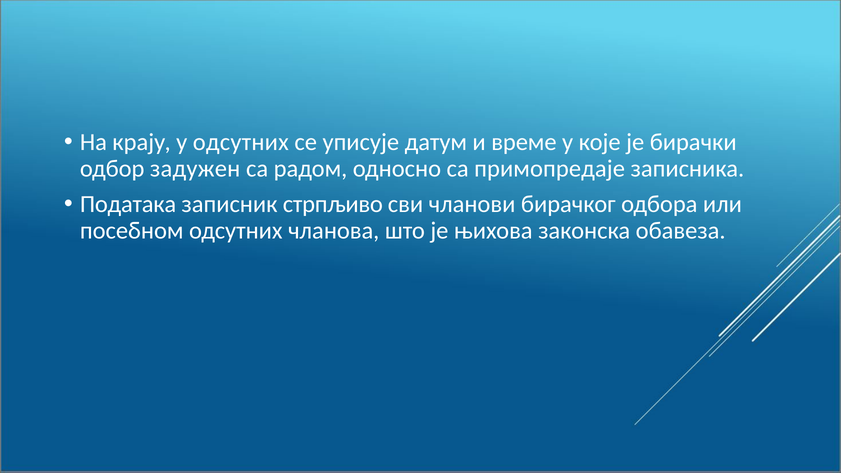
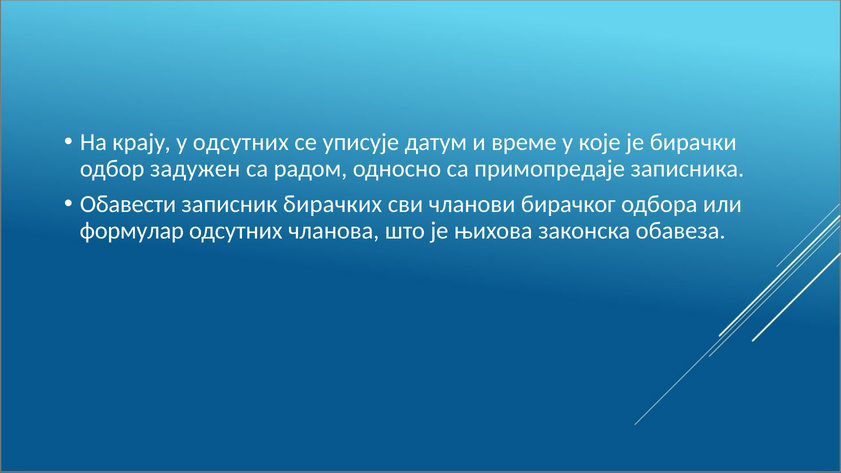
Података: Података -> Обавести (128, 204)
стрпљиво: стрпљиво -> бирачких (333, 204)
посебном: посебном -> формулар (132, 230)
